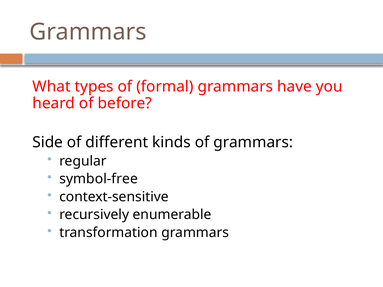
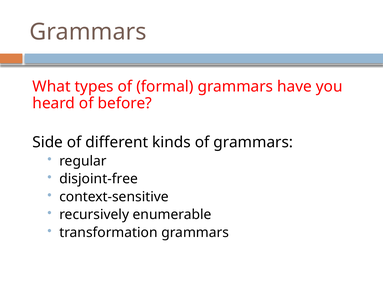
symbol-free: symbol-free -> disjoint-free (99, 179)
